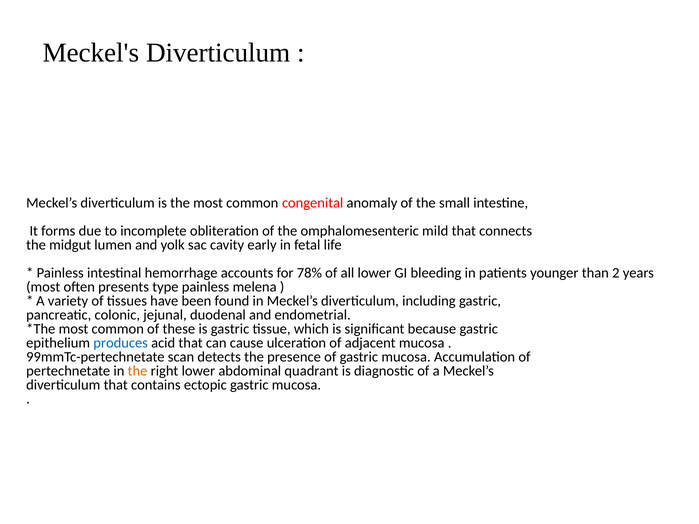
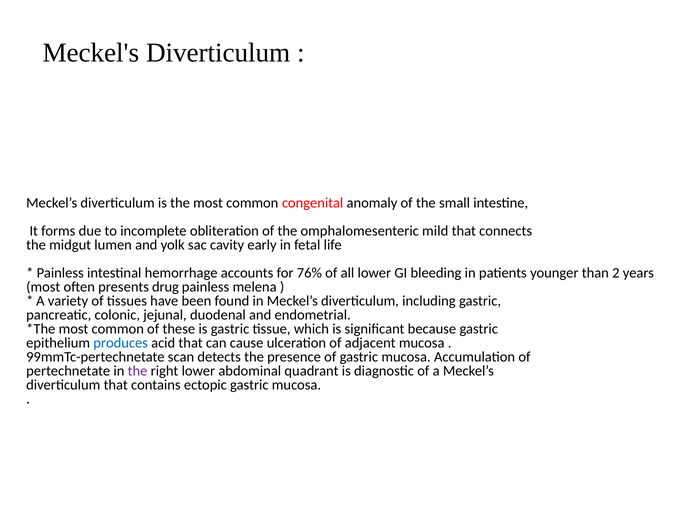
78%: 78% -> 76% (309, 273)
type: type -> drug (165, 287)
the colour: orange -> purple (138, 371)
